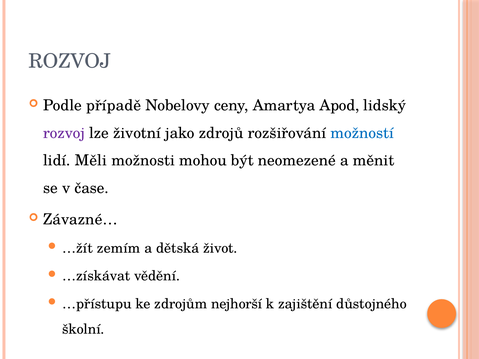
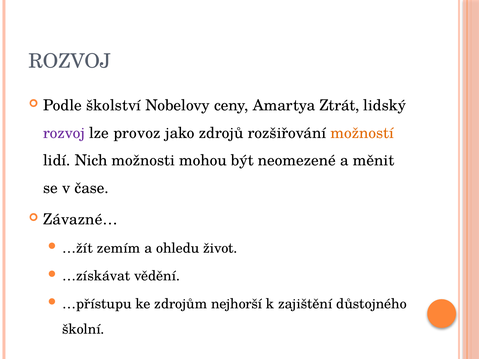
případě: případě -> školství (114, 106)
Apod: Apod -> Ztrát (339, 106)
životní: životní -> provoz (137, 133)
možností colour: blue -> orange (362, 133)
Měli: Měli -> Nich (91, 161)
dětská: dětská -> ohledu (178, 248)
